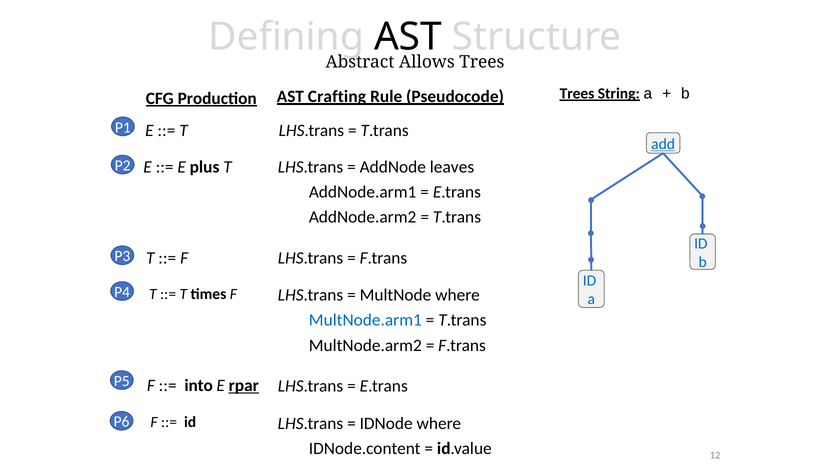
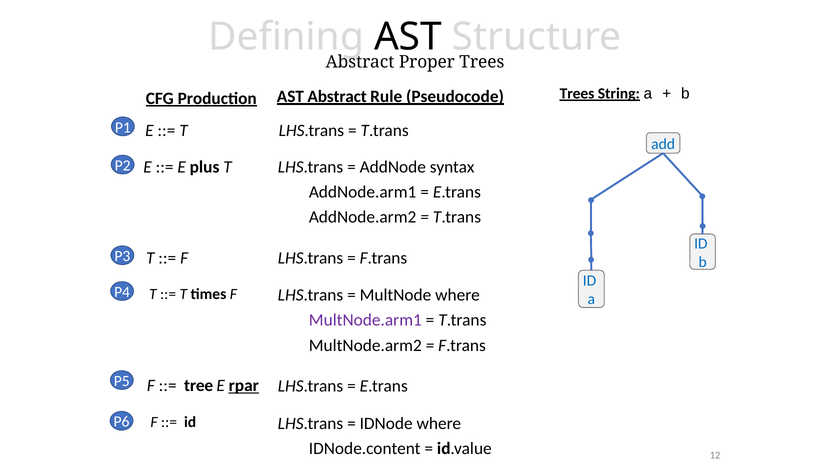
Allows: Allows -> Proper (427, 62)
AST Crafting: Crafting -> Abstract (337, 97)
add underline: present -> none (663, 144)
leaves: leaves -> syntax (452, 167)
MultNode.arm1 colour: blue -> purple (365, 320)
into: into -> tree (199, 386)
